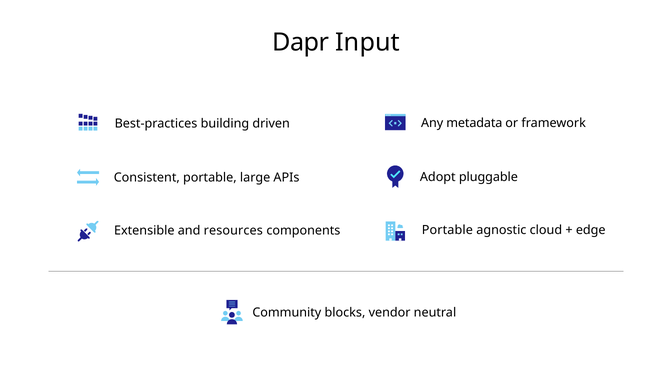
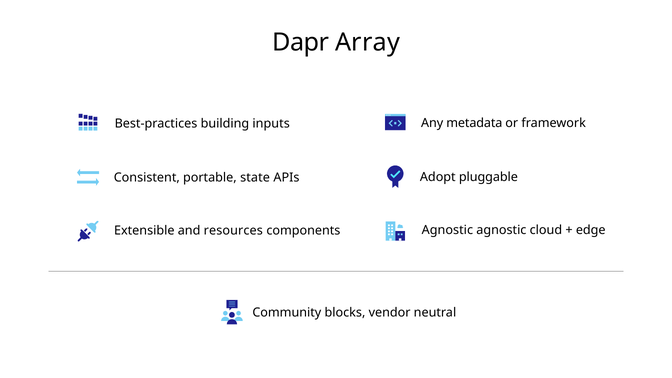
Input: Input -> Array (368, 42)
driven: driven -> inputs (271, 123)
large: large -> state (255, 178)
Portable: Portable -> Agnostic (447, 230)
